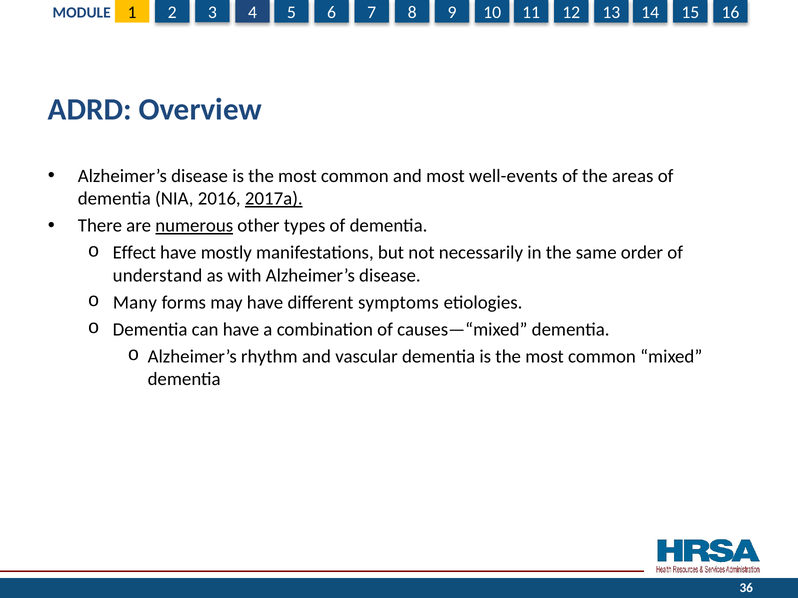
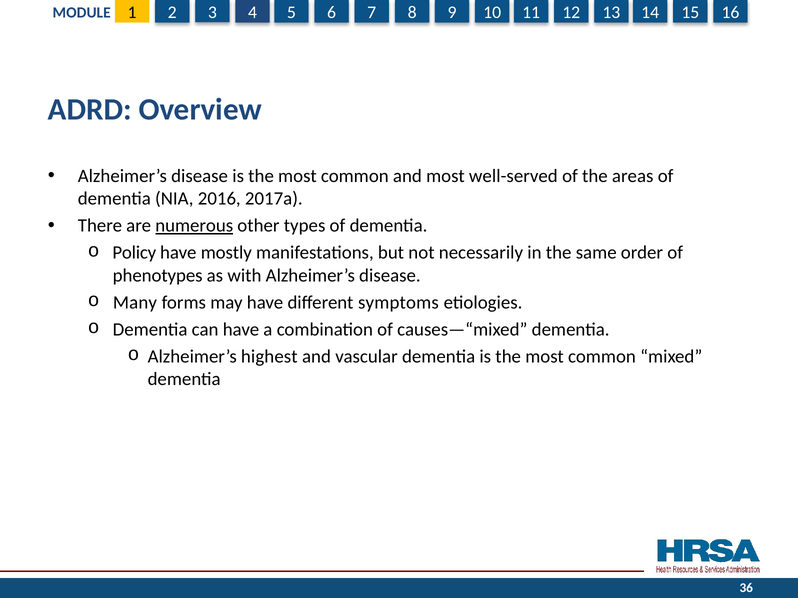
well-events: well-events -> well-served (513, 176)
2017a underline: present -> none (274, 199)
Effect: Effect -> Policy (134, 253)
understand: understand -> phenotypes (158, 276)
rhythm: rhythm -> highest (269, 357)
